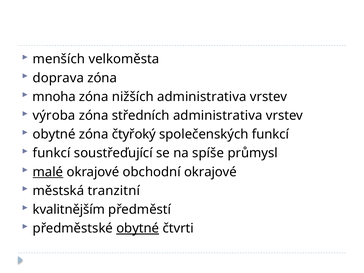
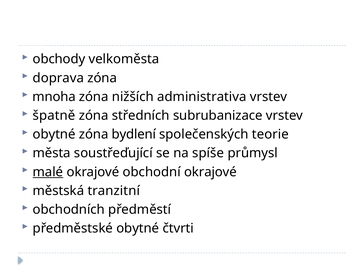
menších: menších -> obchody (59, 59)
výroba: výroba -> špatně (54, 116)
středních administrativa: administrativa -> subrubanizace (218, 116)
čtyřoký: čtyřoký -> bydlení (134, 134)
společenských funkcí: funkcí -> teorie (270, 134)
funkcí: funkcí -> města (52, 153)
kvalitnějším: kvalitnějším -> obchodních (69, 210)
obytné underline: present -> none (138, 228)
